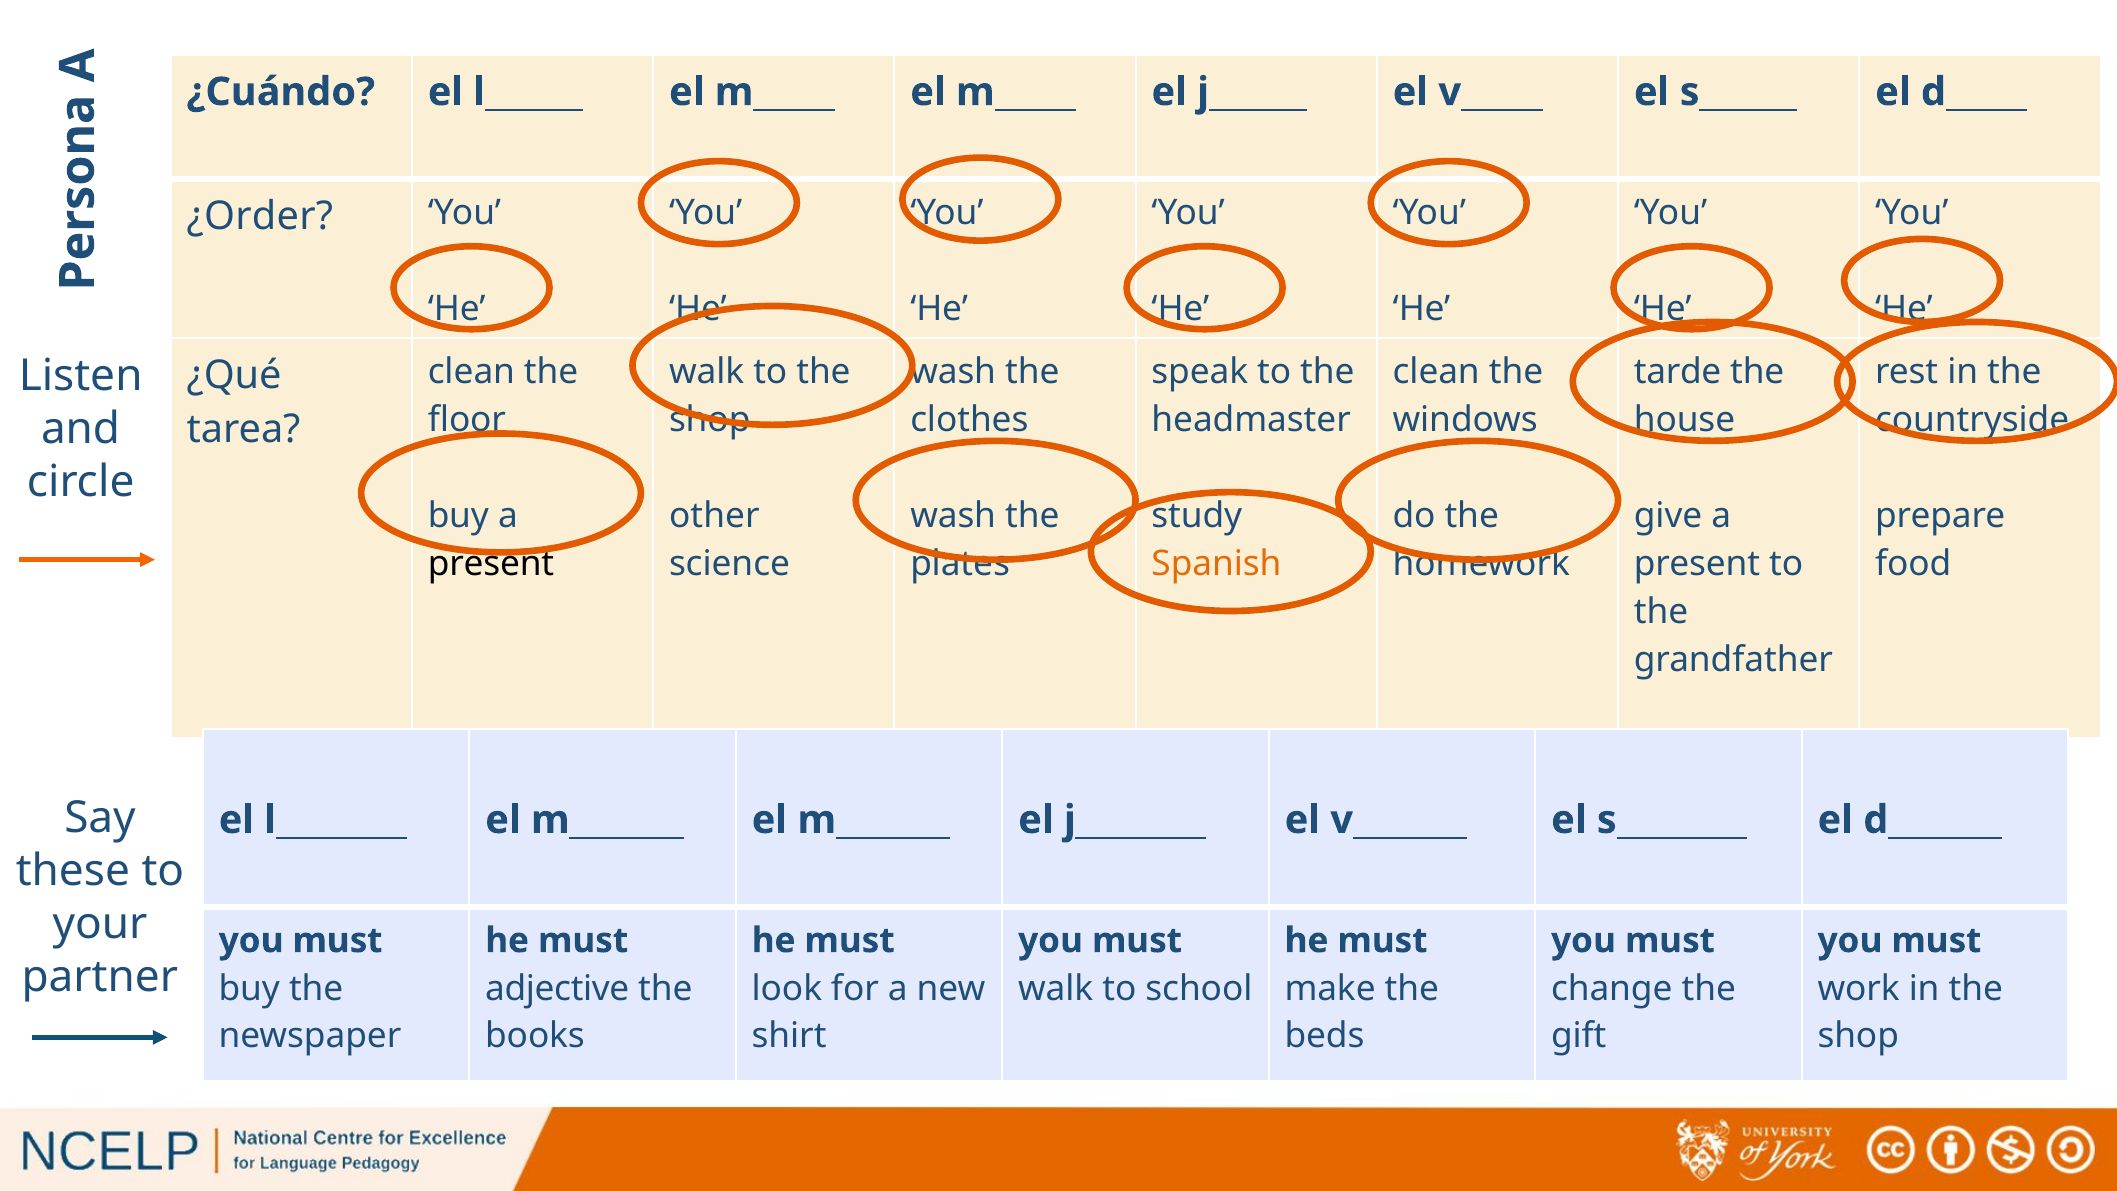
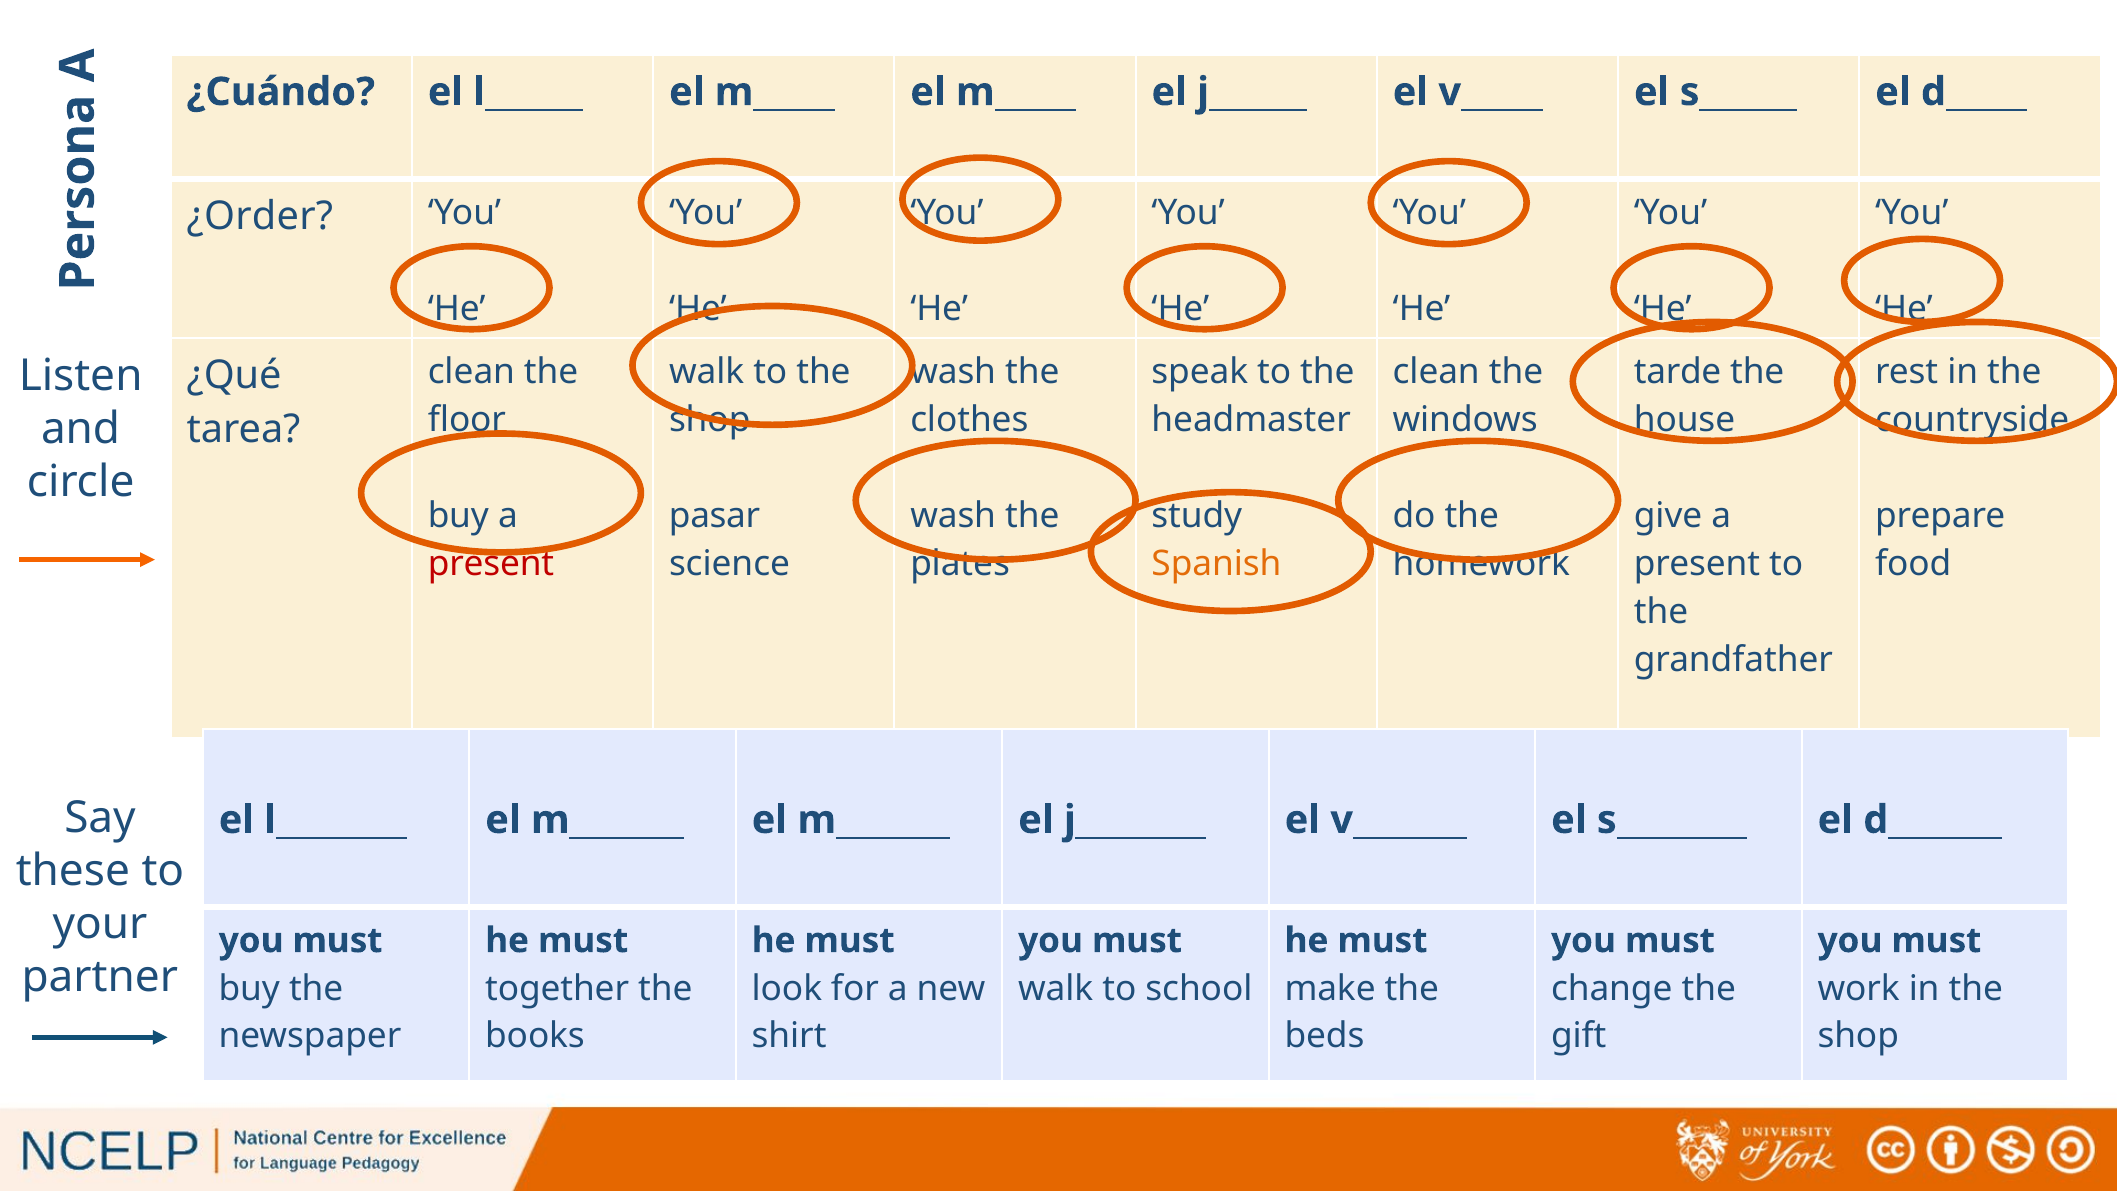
other: other -> pasar (715, 516)
present colour: black -> red (491, 564)
adjective: adjective -> together (557, 988)
